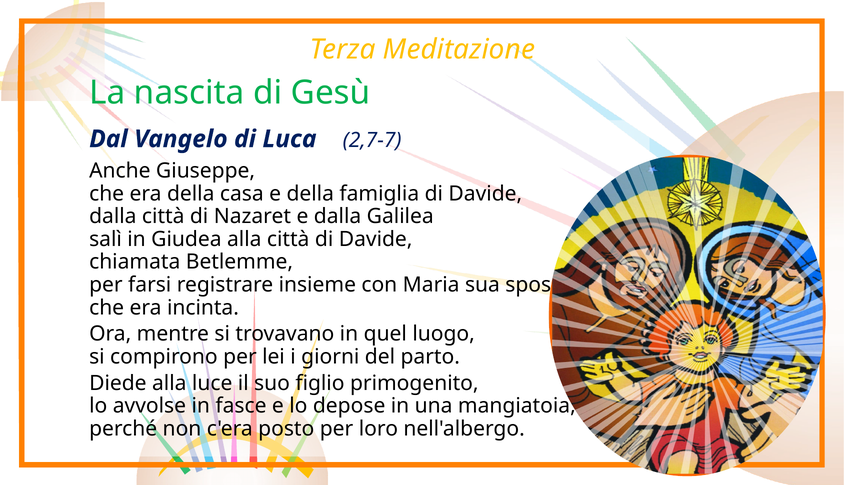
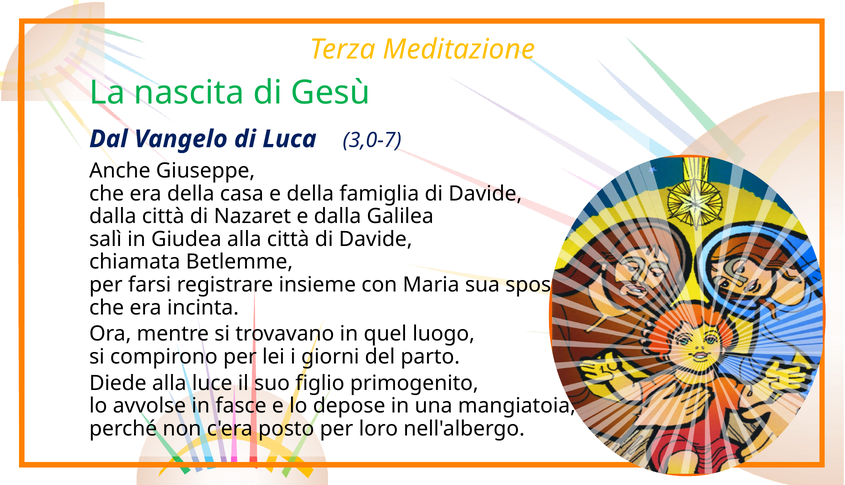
2,7-7: 2,7-7 -> 3,0-7 (372, 140)
